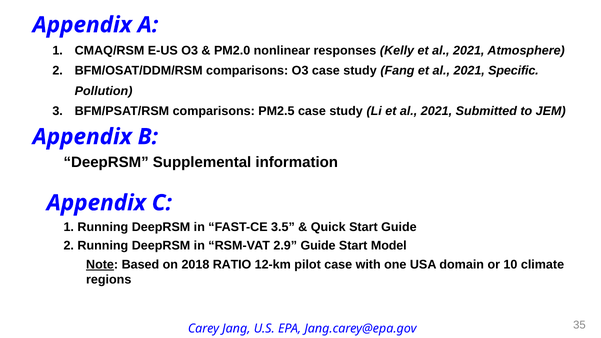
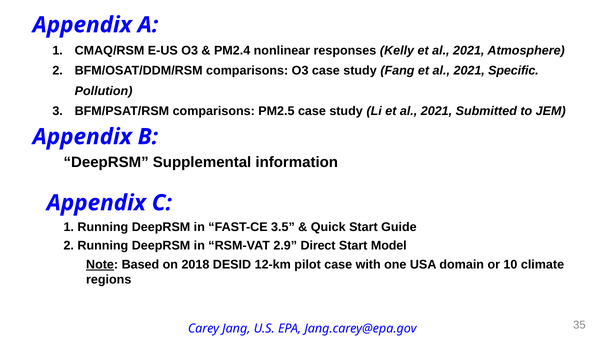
PM2.0: PM2.0 -> PM2.4 (232, 50)
2.9 Guide: Guide -> Direct (318, 246)
RATIO: RATIO -> DESID (232, 265)
